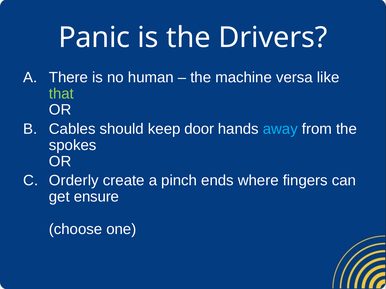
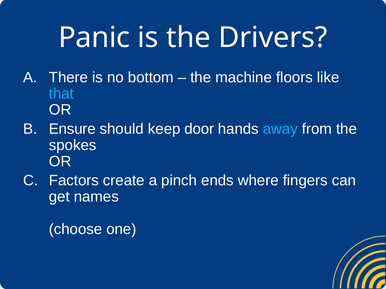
human: human -> bottom (151, 78)
versa: versa -> floors (294, 78)
that colour: light green -> light blue (61, 94)
Cables: Cables -> Ensure (72, 129)
Orderly: Orderly -> Factors (74, 181)
ensure: ensure -> names (96, 197)
